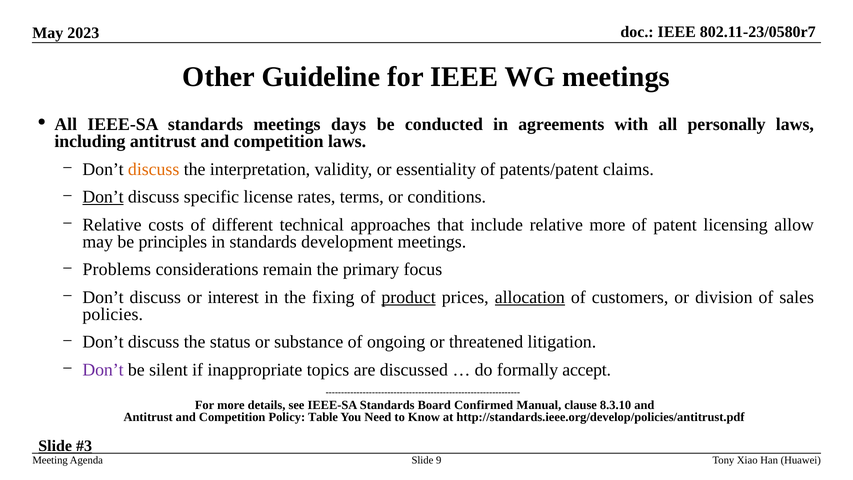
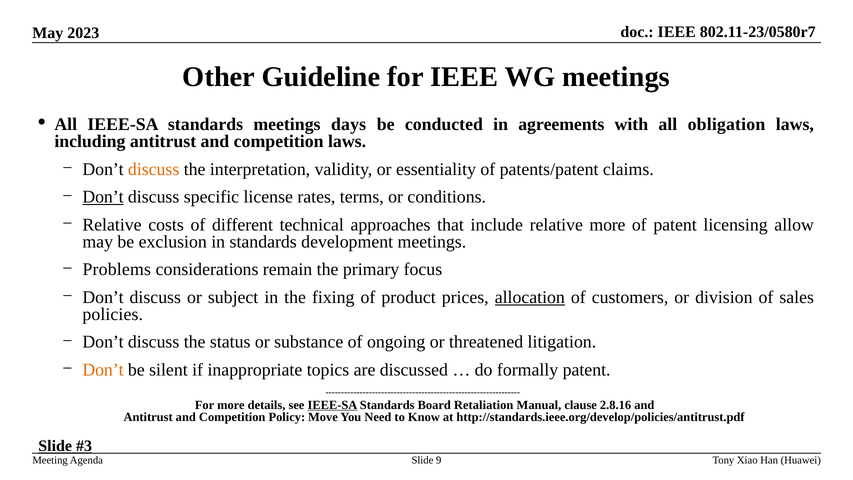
personally: personally -> obligation (726, 124)
principles: principles -> exclusion (173, 242)
interest: interest -> subject (233, 297)
product underline: present -> none (409, 297)
Don’t colour: purple -> orange (103, 370)
formally accept: accept -> patent (587, 370)
IEEE-SA underline: none -> present (332, 405)
Confirmed: Confirmed -> Retaliation (484, 405)
8.3.10: 8.3.10 -> 2.8.16 (616, 405)
Table: Table -> Move (323, 417)
